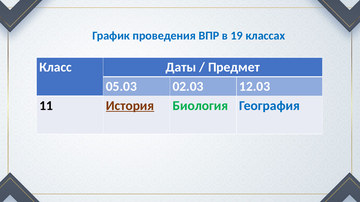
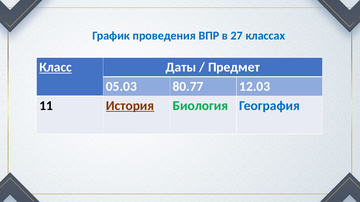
19: 19 -> 27 (237, 36)
Класс underline: none -> present (56, 67)
02.03: 02.03 -> 80.77 (188, 87)
